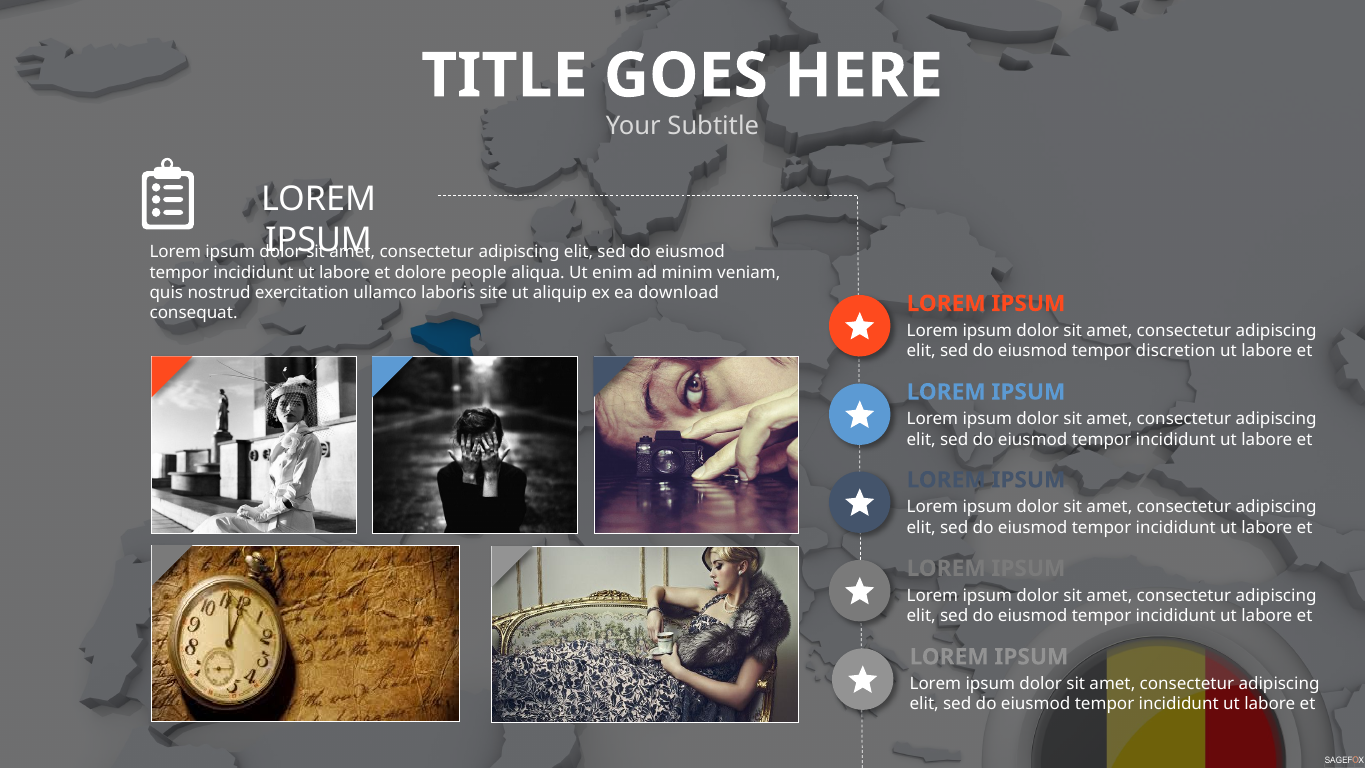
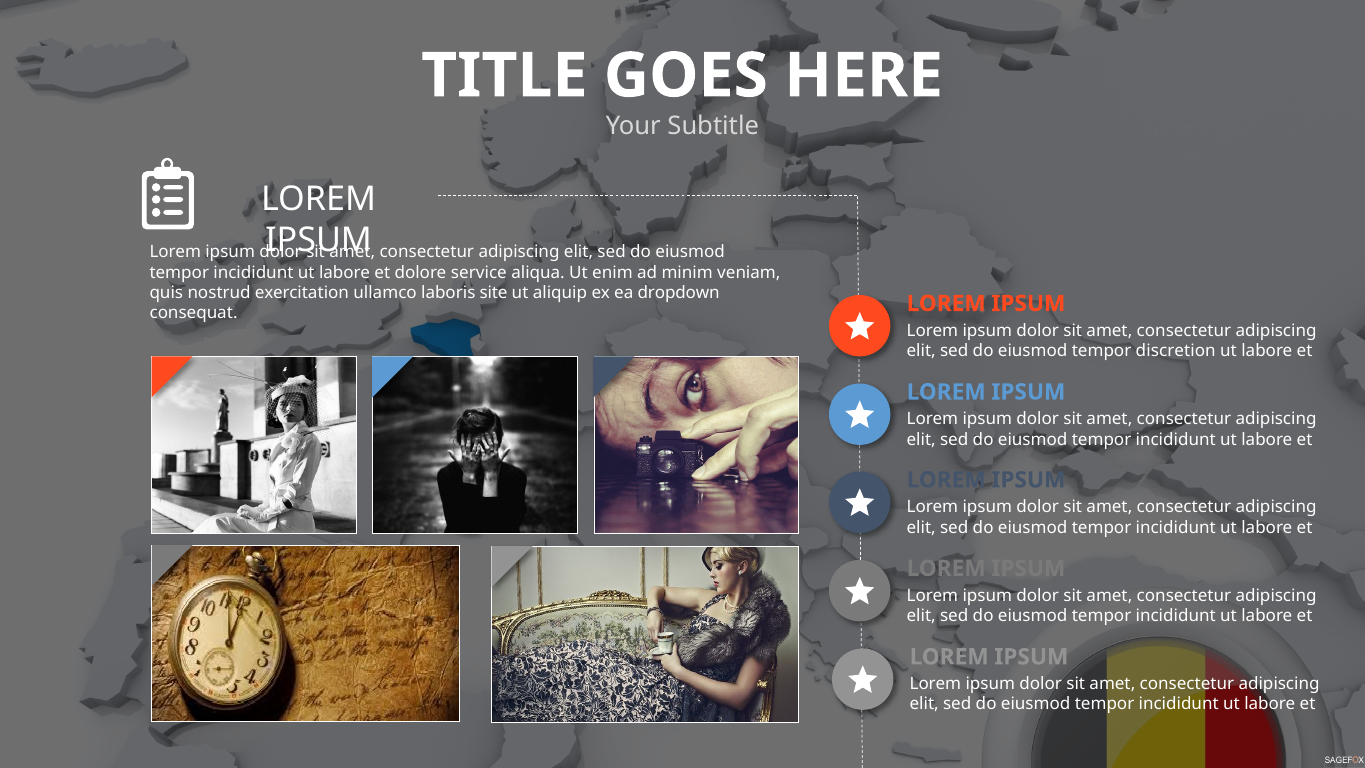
people: people -> service (479, 272)
download: download -> dropdown (679, 293)
